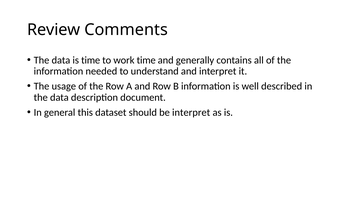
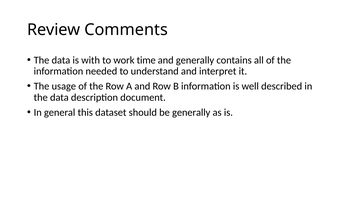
is time: time -> with (91, 60)
be interpret: interpret -> generally (191, 112)
